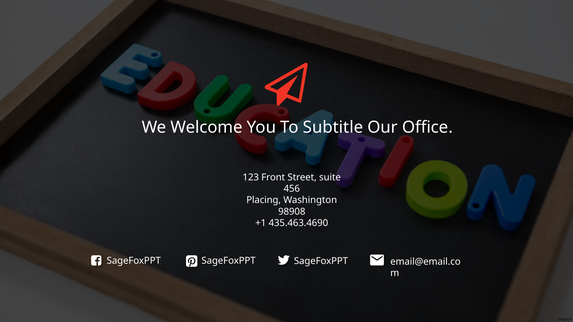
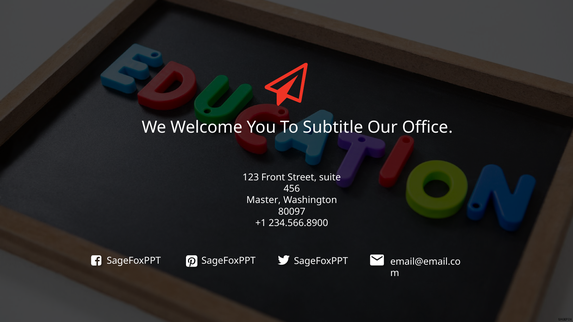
Placing: Placing -> Master (264, 200)
98908: 98908 -> 80097 (292, 212)
435.463.4690: 435.463.4690 -> 234.566.8900 (298, 223)
